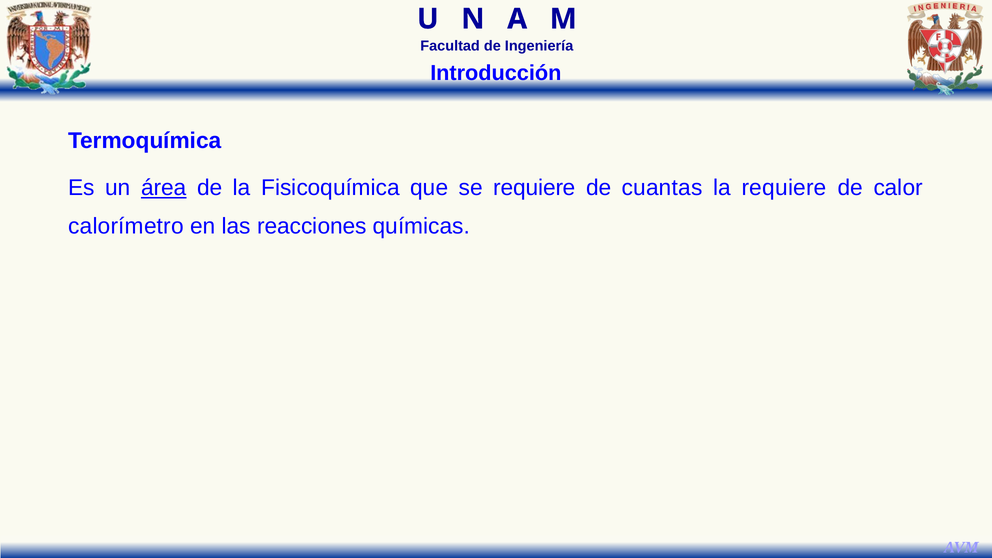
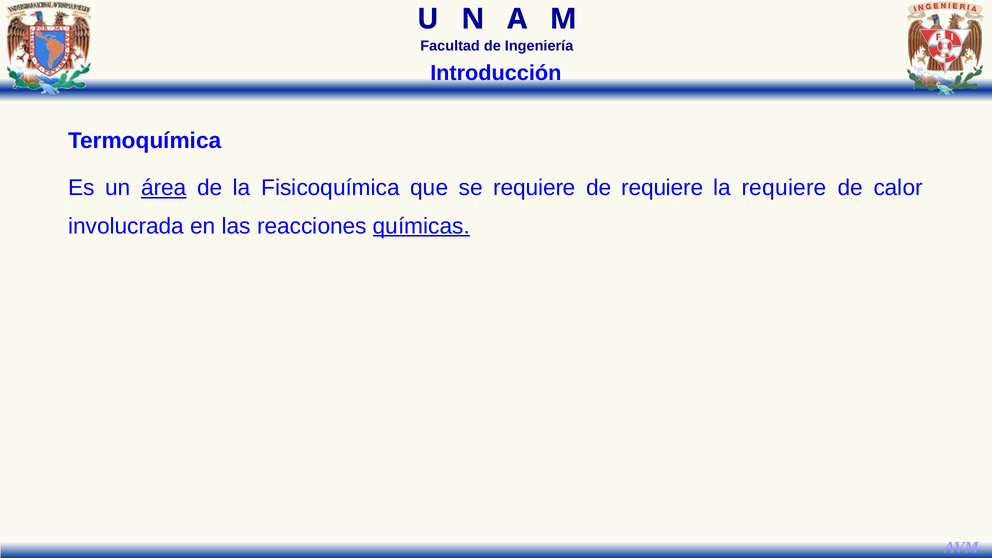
de cuantas: cuantas -> requiere (662, 188)
calorímetro: calorímetro -> involucrada (126, 226)
químicas underline: none -> present (421, 226)
